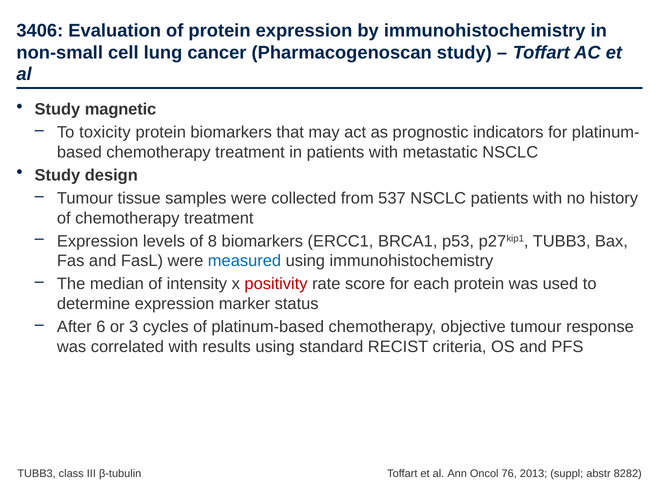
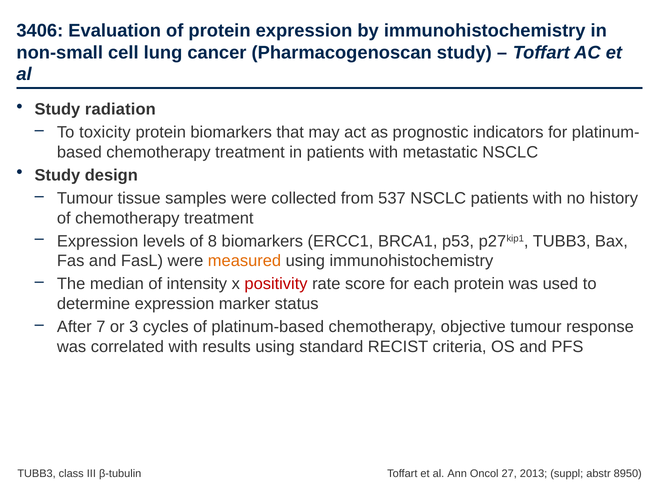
magnetic: magnetic -> radiation (120, 110)
measured colour: blue -> orange (244, 261)
6: 6 -> 7 (101, 327)
76: 76 -> 27 (509, 474)
8282: 8282 -> 8950 (628, 474)
